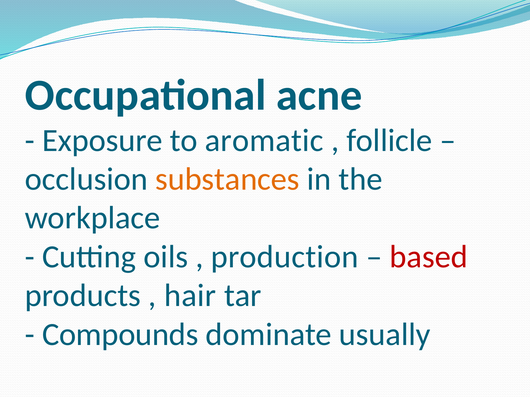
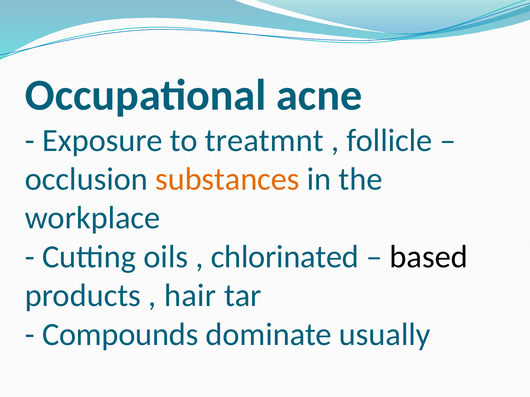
aromatic: aromatic -> treatmnt (264, 141)
production: production -> chlorinated (285, 257)
based colour: red -> black (429, 257)
